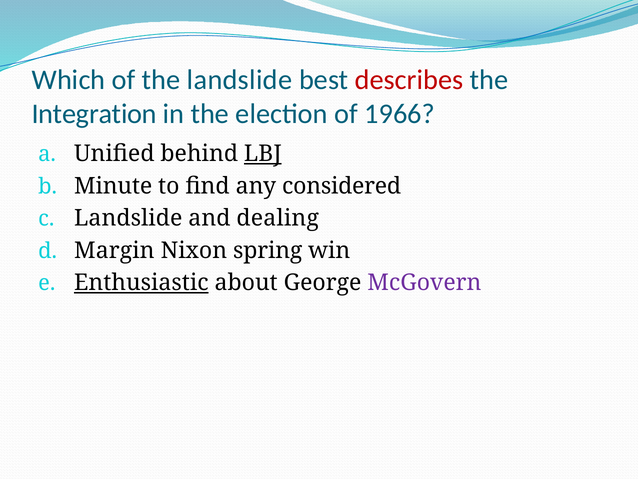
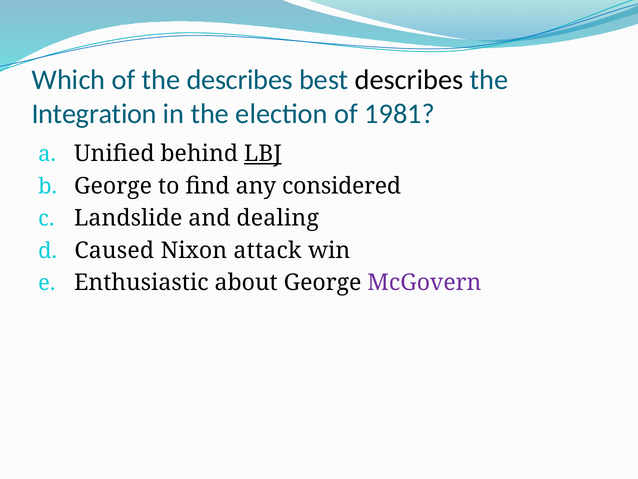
the landslide: landslide -> describes (240, 80)
describes colour: red -> black (409, 80)
1966: 1966 -> 1981 (400, 114)
Minute: Minute -> George (113, 186)
Margin: Margin -> Caused (114, 250)
spring: spring -> attack (268, 250)
Enthusiastic underline: present -> none (141, 283)
